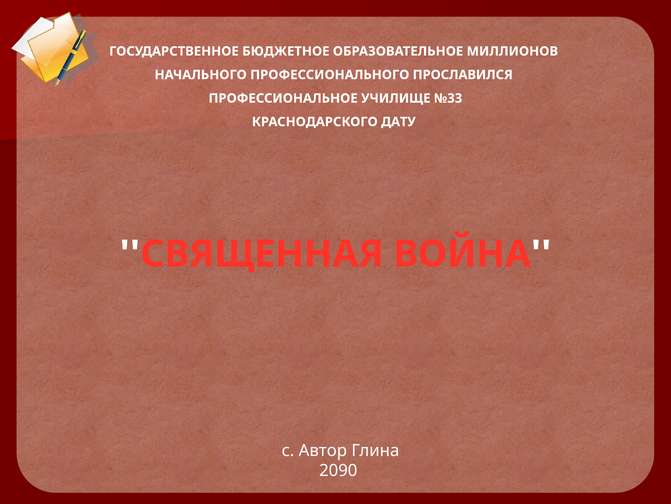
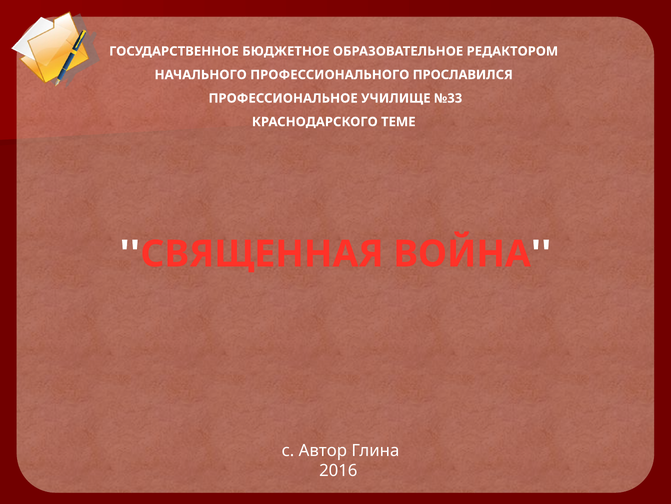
МИЛЛИОНОВ: МИЛЛИОНОВ -> РЕДАКТОРОМ (512, 51)
ДАТУ: ДАТУ -> ТЕМЕ (398, 122)
2090: 2090 -> 2016 (338, 470)
